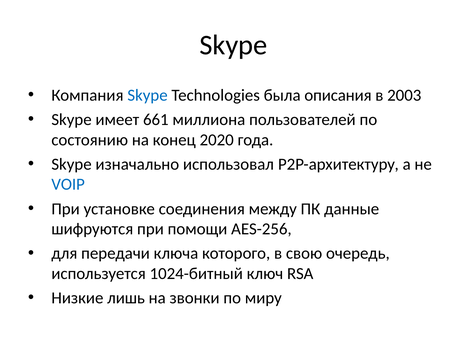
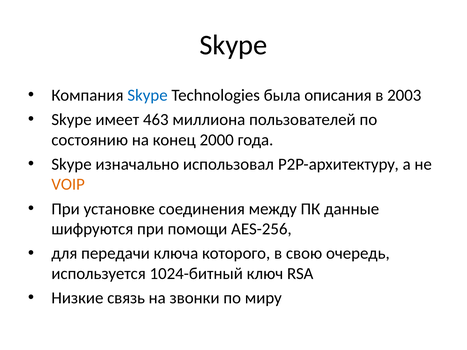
661: 661 -> 463 (156, 120)
2020: 2020 -> 2000 (217, 140)
VOIP colour: blue -> orange (68, 185)
лишь: лишь -> связь (126, 298)
